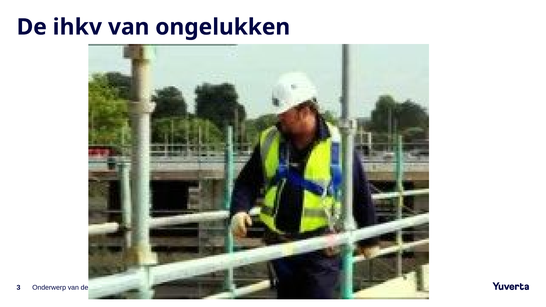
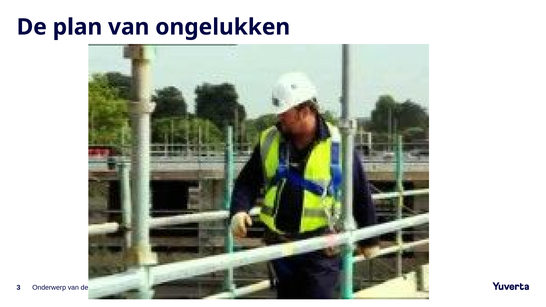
ihkv: ihkv -> plan (77, 27)
